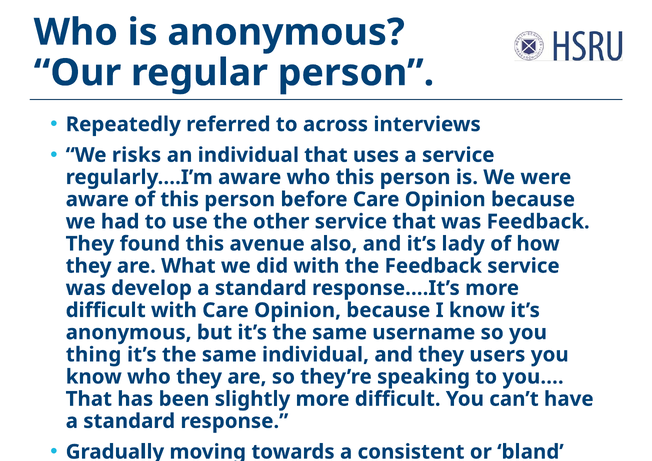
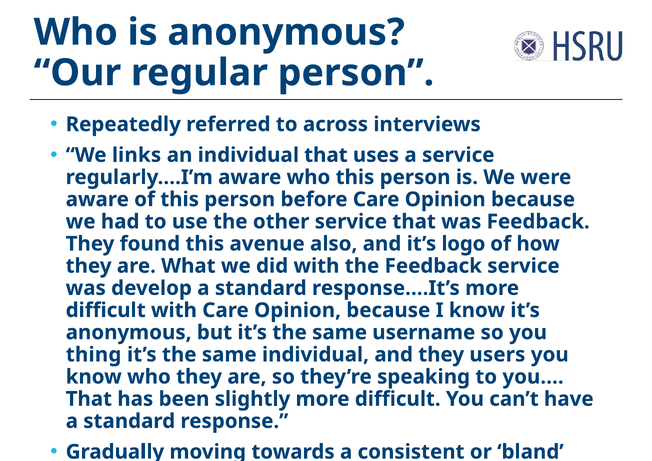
risks: risks -> links (136, 155)
lady: lady -> logo (463, 244)
